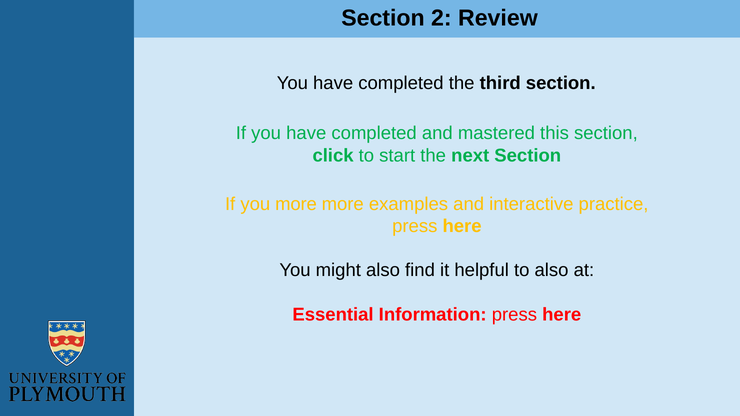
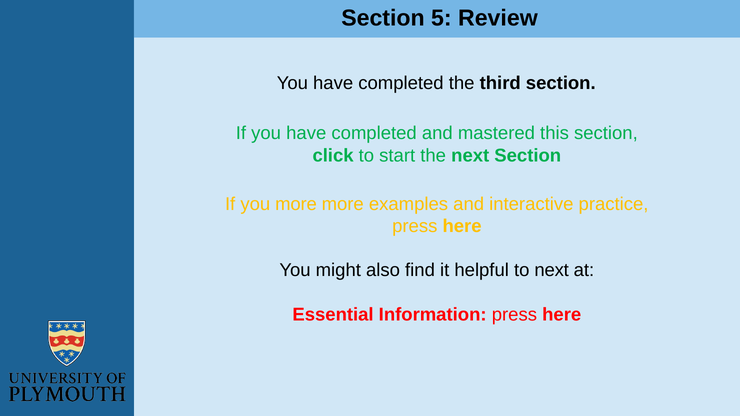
2: 2 -> 5 (441, 18)
to also: also -> next (552, 270)
